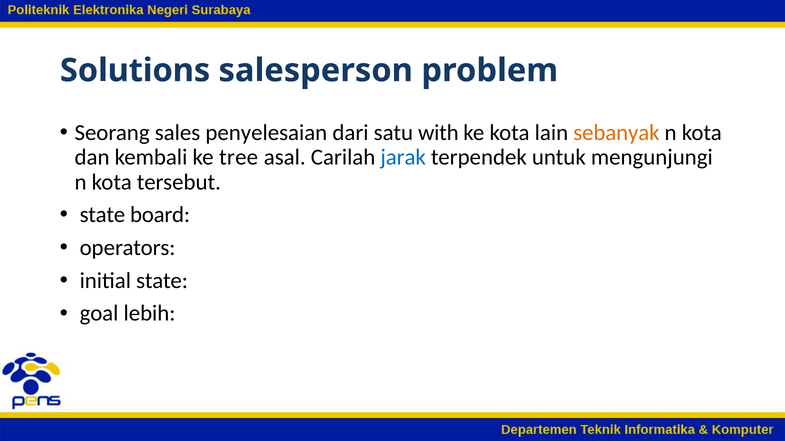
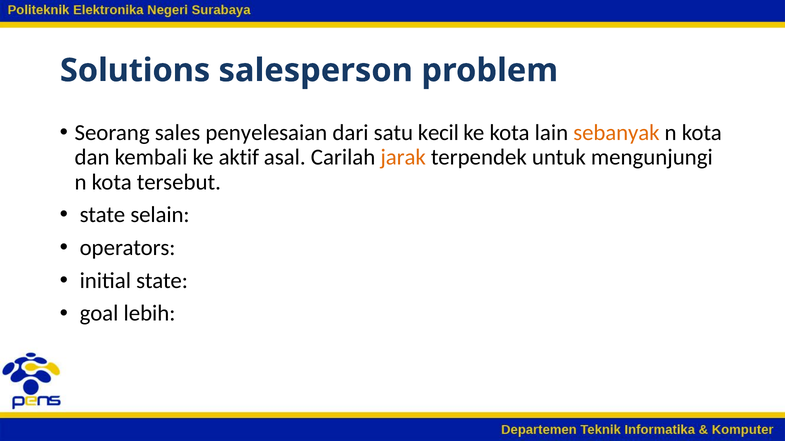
with: with -> kecil (438, 133)
tree: tree -> aktif (239, 157)
jarak colour: blue -> orange (403, 157)
board: board -> selain (160, 215)
